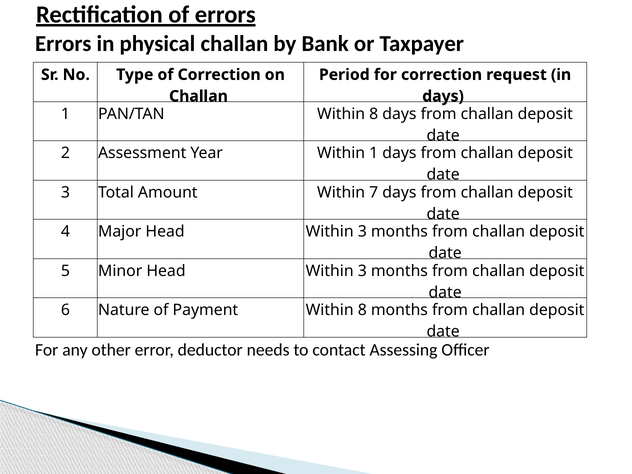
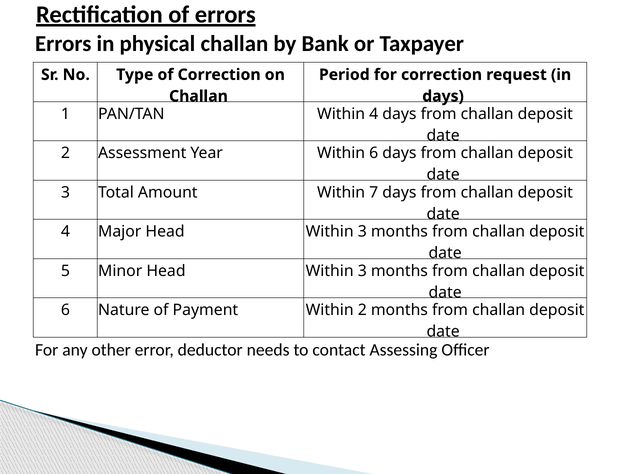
PAN/TAN Within 8: 8 -> 4 (374, 114)
Within 1: 1 -> 6 (374, 153)
Payment Within 8: 8 -> 2 (362, 310)
